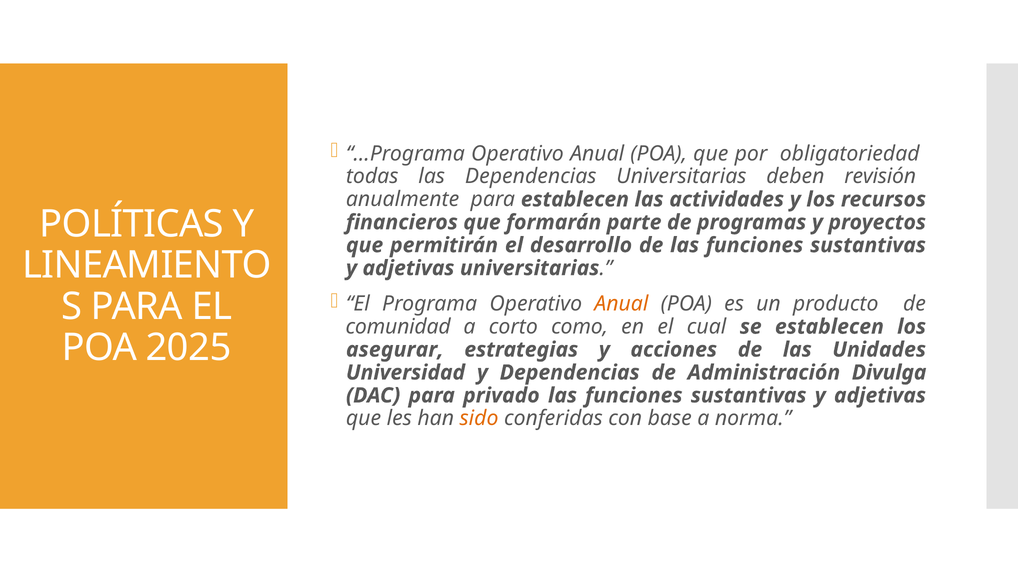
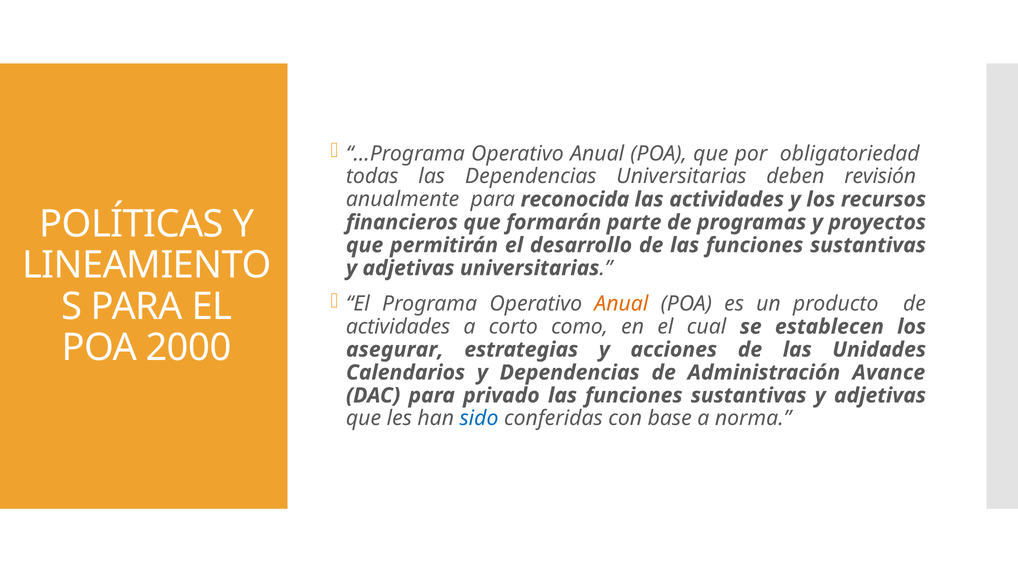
para establecen: establecen -> reconocida (575, 199)
comunidad: comunidad -> actividades (398, 326)
2025: 2025 -> 2000 (189, 348)
Universidad: Universidad -> Calendarios (406, 372)
Divulga: Divulga -> Avance (889, 372)
sido colour: orange -> blue (479, 418)
